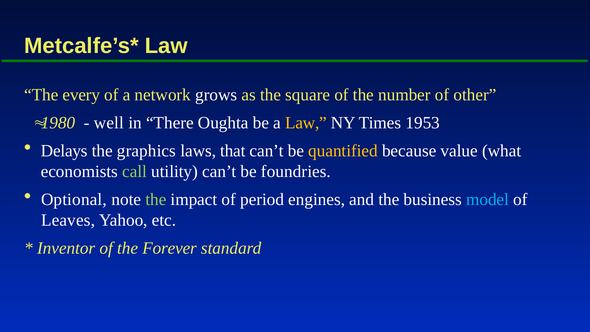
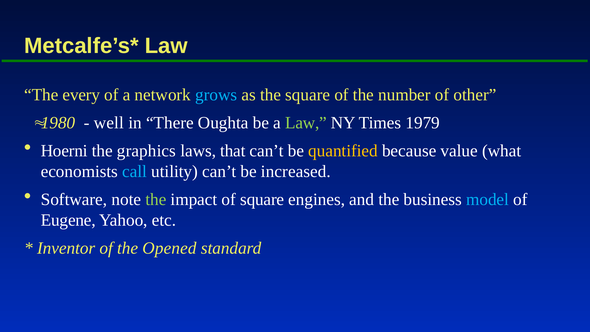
grows colour: white -> light blue (216, 95)
Law colour: yellow -> light green (306, 123)
1953: 1953 -> 1979 (423, 123)
Delays: Delays -> Hoerni (64, 151)
call colour: light green -> light blue (135, 171)
foundries: foundries -> increased (296, 171)
Optional: Optional -> Software (74, 199)
of period: period -> square (262, 199)
Leaves: Leaves -> Eugene (68, 220)
Forever: Forever -> Opened (169, 248)
